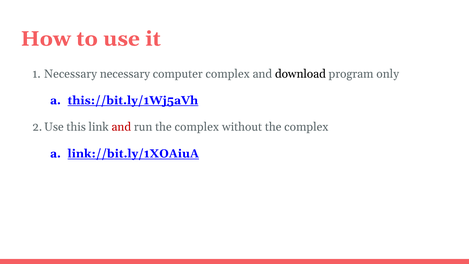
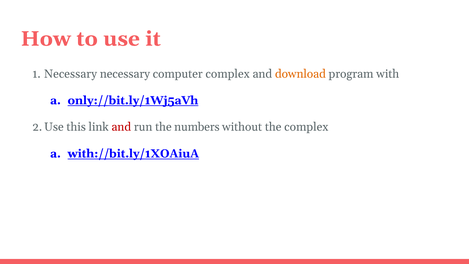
download colour: black -> orange (300, 74)
only: only -> with (388, 74)
this://bit.ly/1Wj5aVh: this://bit.ly/1Wj5aVh -> only://bit.ly/1Wj5aVh (133, 100)
run the complex: complex -> numbers (197, 127)
link://bit.ly/1XOAiuA: link://bit.ly/1XOAiuA -> with://bit.ly/1XOAiuA (133, 154)
